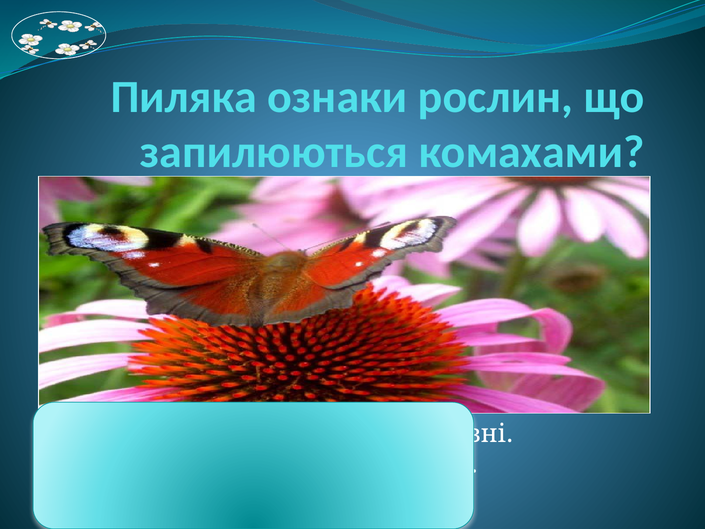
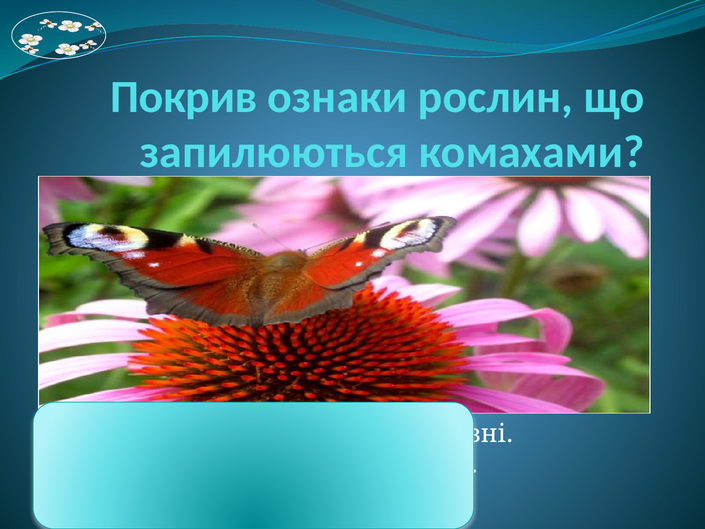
Пиляка: Пиляка -> Покрив (184, 97)
